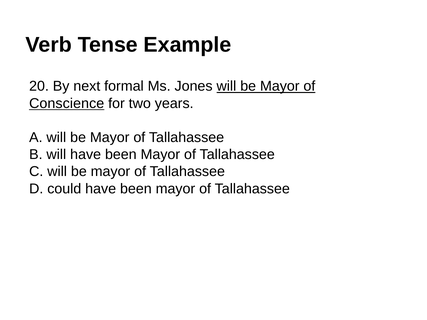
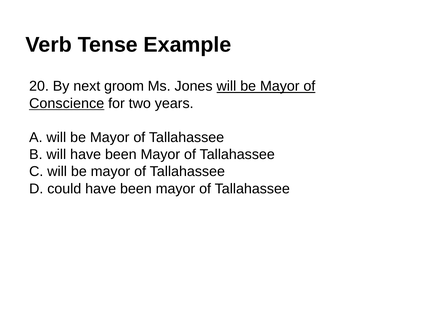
formal: formal -> groom (124, 86)
